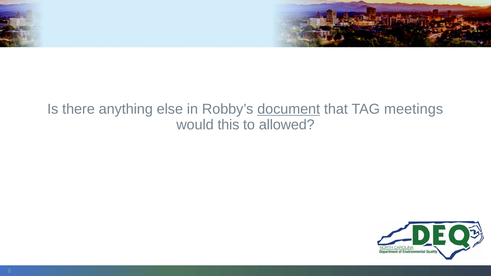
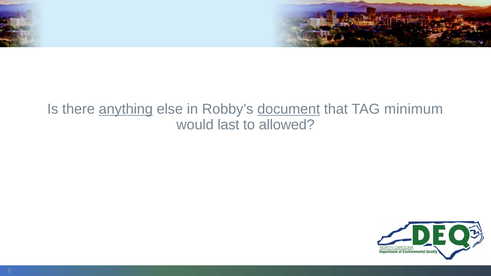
anything underline: none -> present (126, 109)
meetings: meetings -> minimum (414, 109)
this: this -> last (228, 125)
